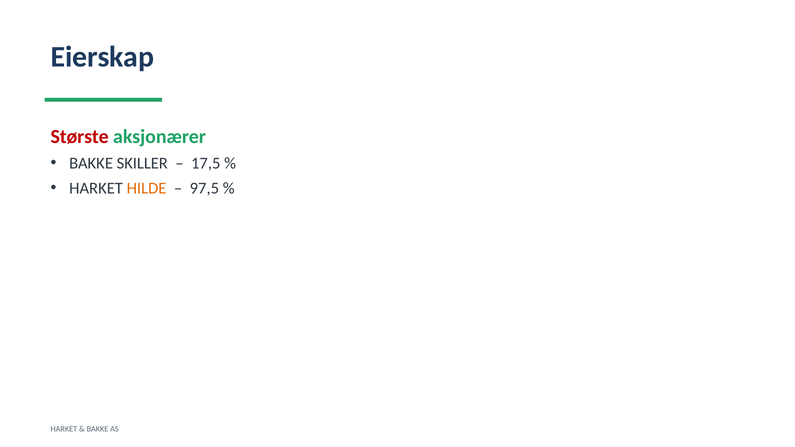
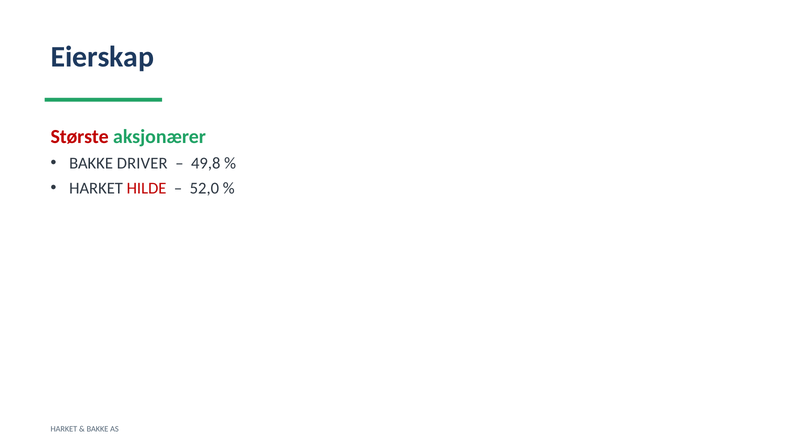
SKILLER: SKILLER -> DRIVER (142, 163)
17,5: 17,5 -> 49,8 (206, 163)
HILDE colour: orange -> red (147, 188)
97,5: 97,5 -> 52,0 (204, 188)
